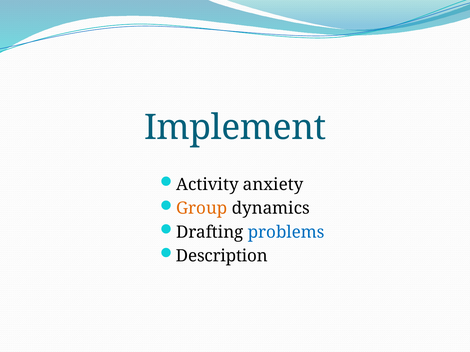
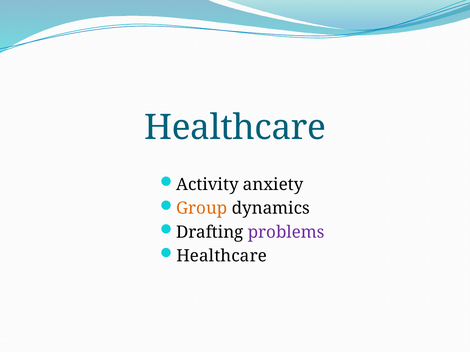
Implement: Implement -> Healthcare (235, 128)
problems colour: blue -> purple (286, 232)
Description: Description -> Healthcare (222, 256)
